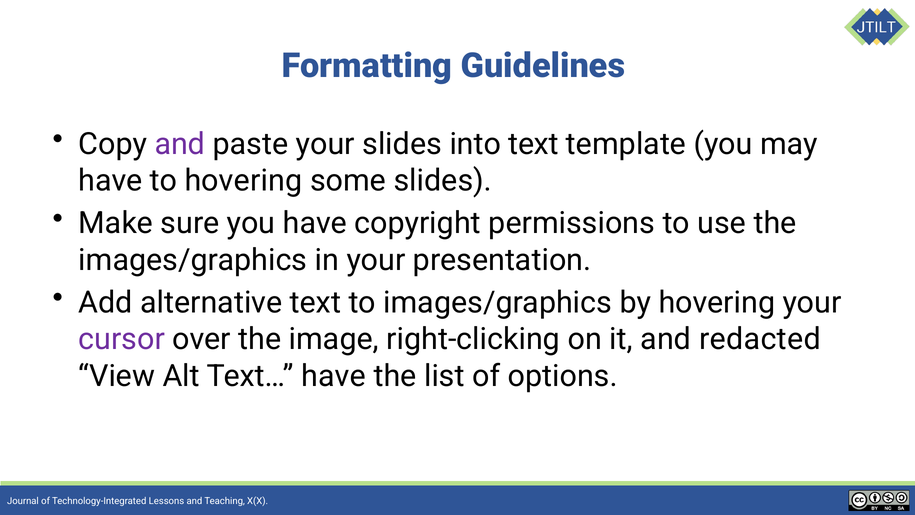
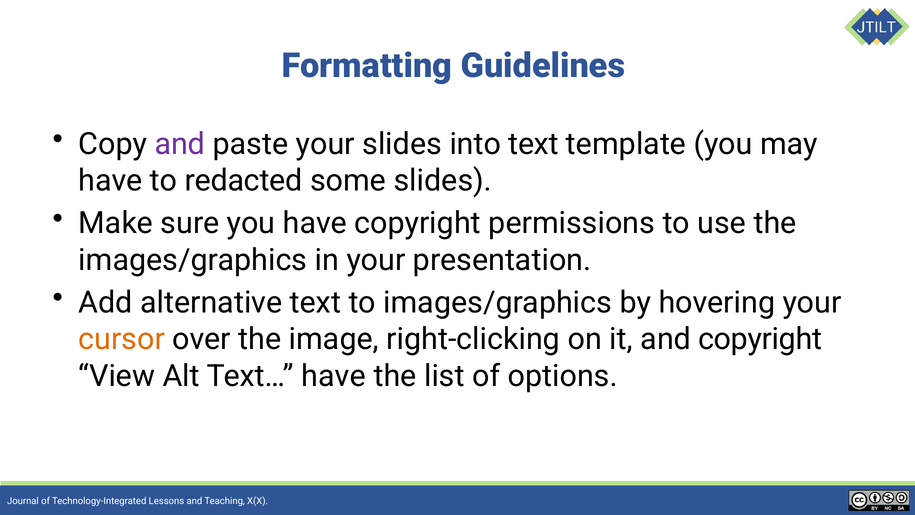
to hovering: hovering -> redacted (244, 181)
cursor colour: purple -> orange (122, 339)
and redacted: redacted -> copyright (760, 339)
